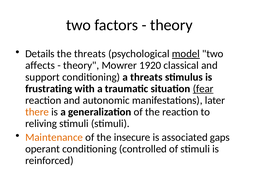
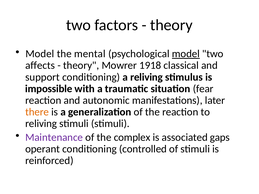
Details: Details -> Model (40, 54)
the threats: threats -> mental (90, 54)
1920: 1920 -> 1918 (150, 66)
a threats: threats -> reliving (147, 77)
frustrating: frustrating -> impossible (49, 89)
fear underline: present -> none (203, 89)
Maintenance colour: orange -> purple (54, 138)
insecure: insecure -> complex (132, 138)
